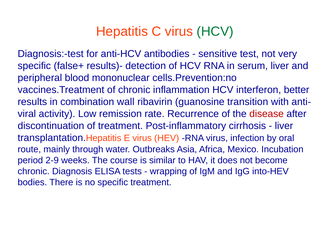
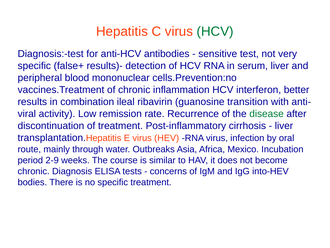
wall: wall -> ileal (126, 102)
disease colour: red -> green (267, 114)
wrapping: wrapping -> concerns (168, 171)
